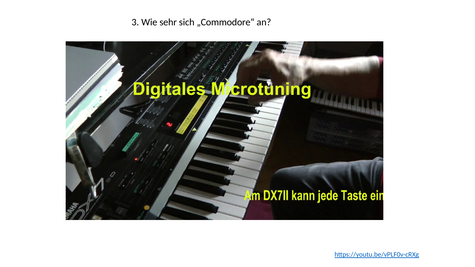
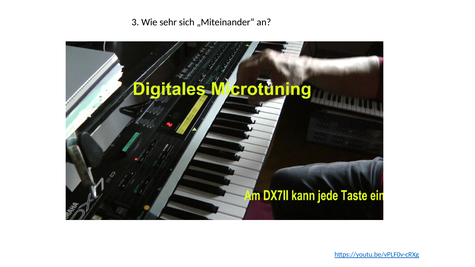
„Commodore“: „Commodore“ -> „Miteinander“ (226, 22)
